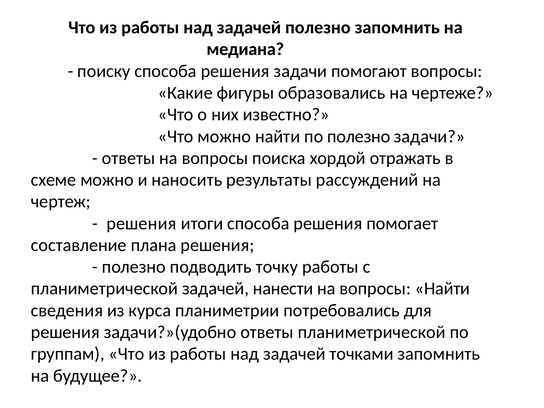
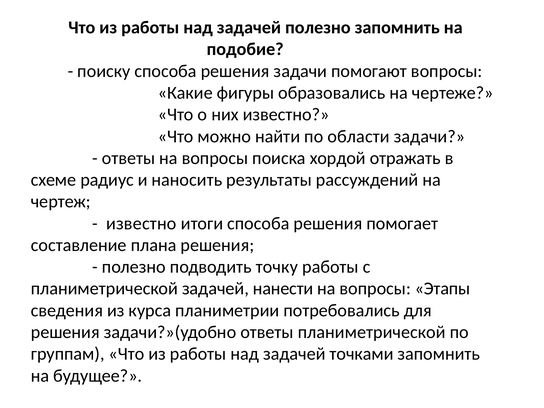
медиана: медиана -> подобие (245, 49)
по полезно: полезно -> области (359, 136)
схеме можно: можно -> радиус (107, 180)
решения: решения -> известно (141, 223)
вопросы Найти: Найти -> Этапы (443, 289)
